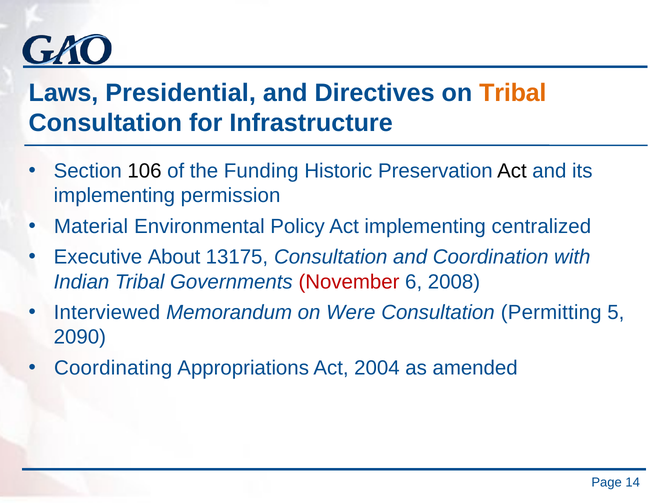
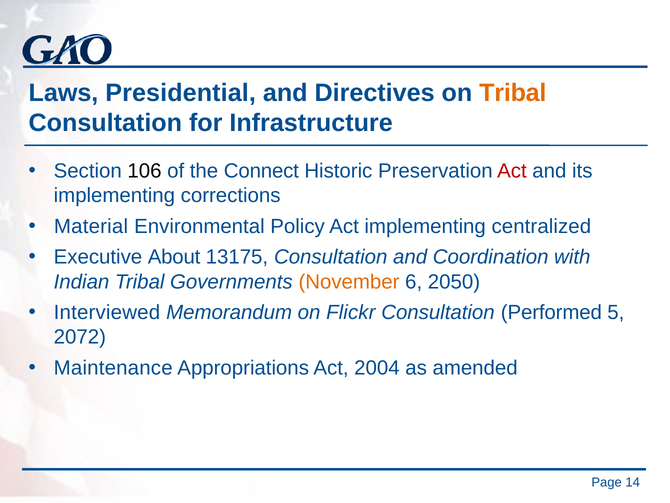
Funding: Funding -> Connect (261, 171)
Act colour: black -> red (512, 171)
permission: permission -> corrections (231, 195)
November colour: red -> orange (349, 282)
2008: 2008 -> 2050 (454, 282)
Were: Were -> Flickr (351, 312)
Permitting: Permitting -> Performed (551, 312)
2090: 2090 -> 2072 (80, 337)
Coordinating: Coordinating -> Maintenance (113, 368)
